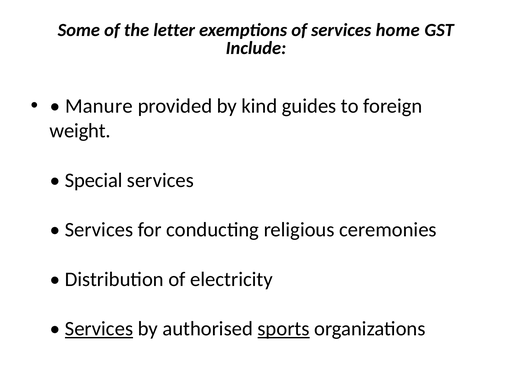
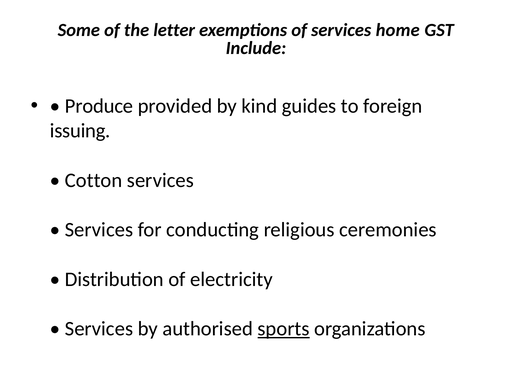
Manure: Manure -> Produce (99, 106)
weight: weight -> issuing (80, 131)
Special: Special -> Cotton (94, 180)
Services underline: present -> none (99, 329)
